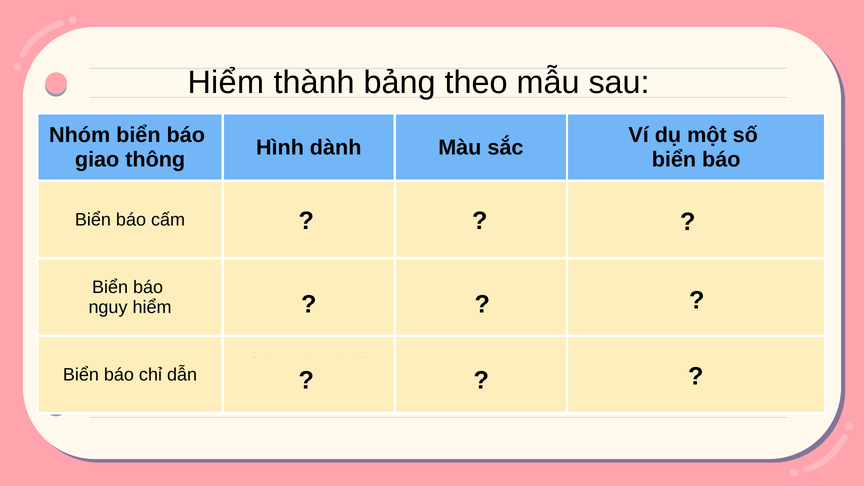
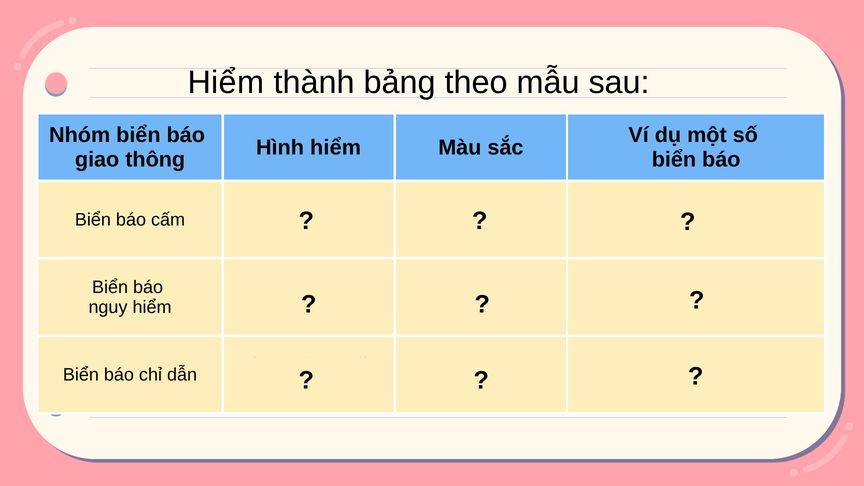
Hình dành: dành -> hiểm (336, 147)
